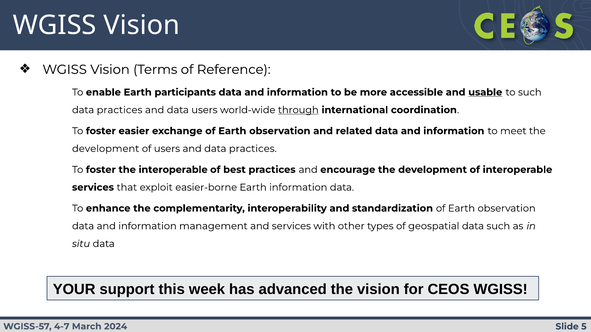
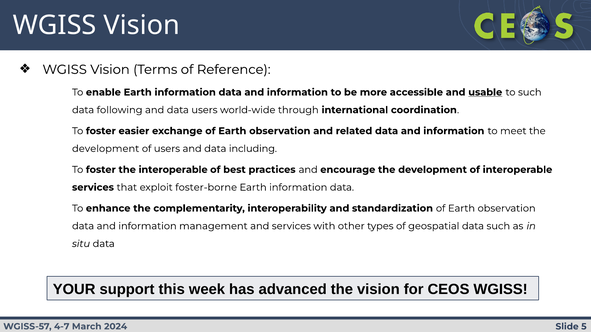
enable Earth participants: participants -> information (185, 92)
practices: practices -> following (120, 110)
through underline: present -> none (298, 110)
and data practices: practices -> including (253, 149)
easier-borne: easier-borne -> foster-borne (206, 188)
